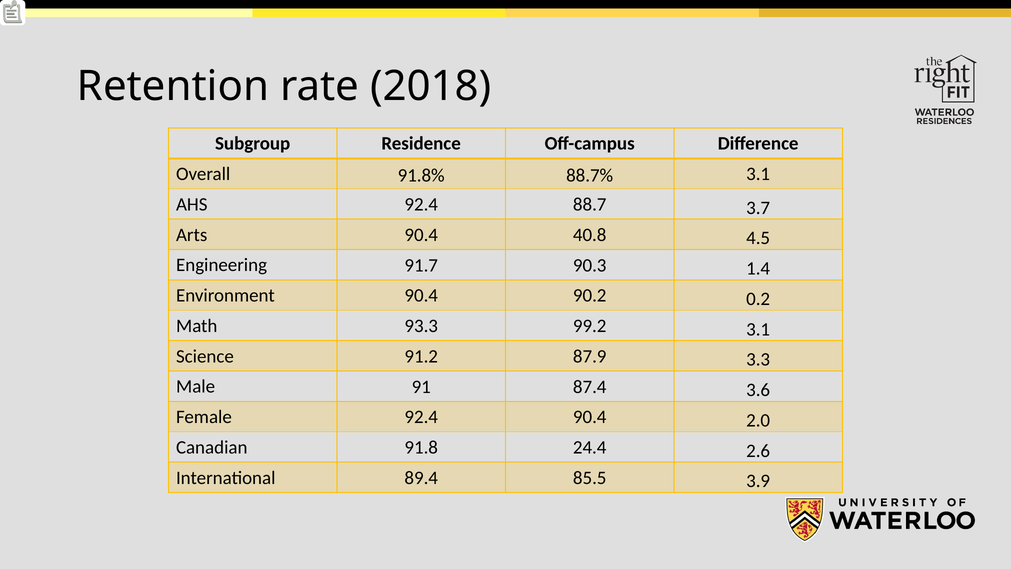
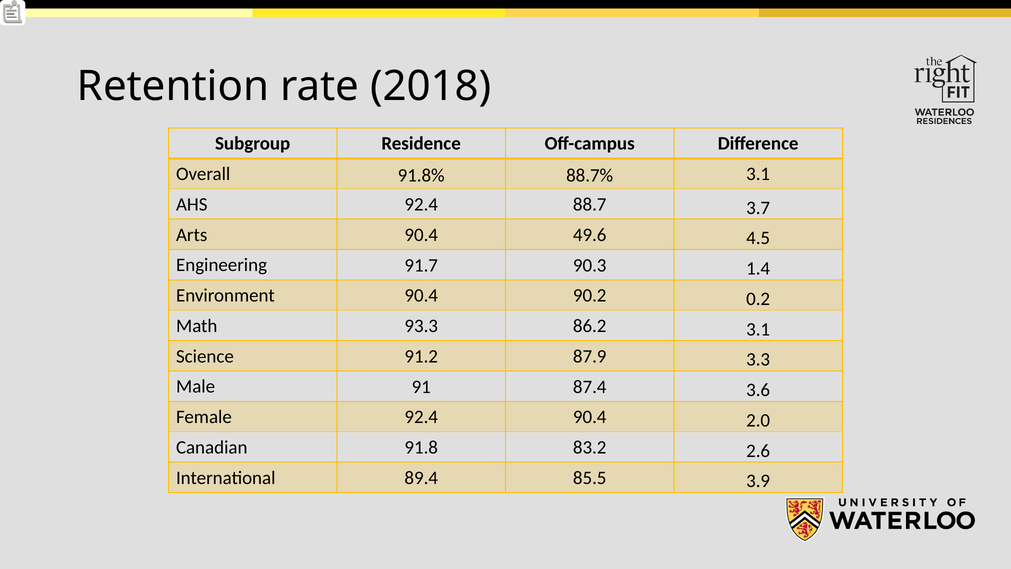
40.8: 40.8 -> 49.6 (590, 235)
99.2: 99.2 -> 86.2 (590, 326)
24.4: 24.4 -> 83.2 (590, 447)
